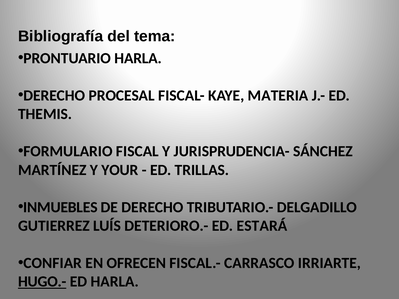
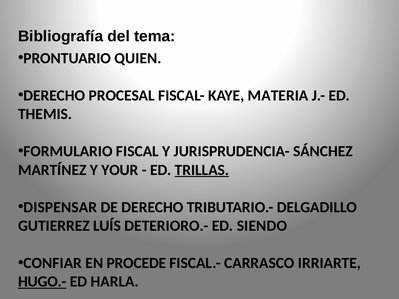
PRONTUARIO HARLA: HARLA -> QUIEN (138, 58)
TRILLAS underline: none -> present (202, 170)
INMUEBLES: INMUEBLES -> DISPENSAR (60, 207)
ESTARÁ: ESTARÁ -> SIENDO (262, 226)
OFRECEN: OFRECEN -> PROCEDE (136, 263)
